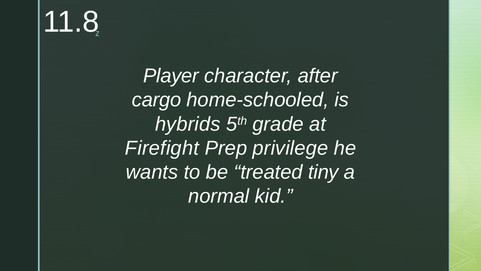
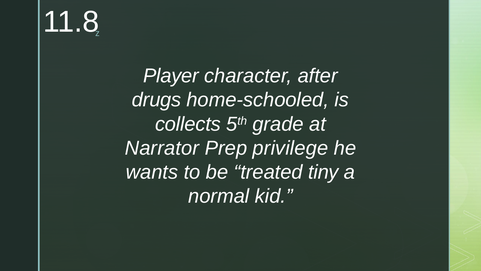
cargo: cargo -> drugs (157, 100)
hybrids: hybrids -> collects (188, 124)
Firefight: Firefight -> Narrator (162, 148)
